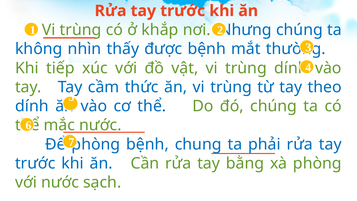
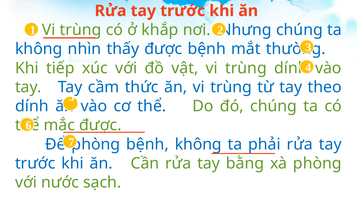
mắc nước: nước -> được (100, 125)
bệnh chung: chung -> không (198, 144)
